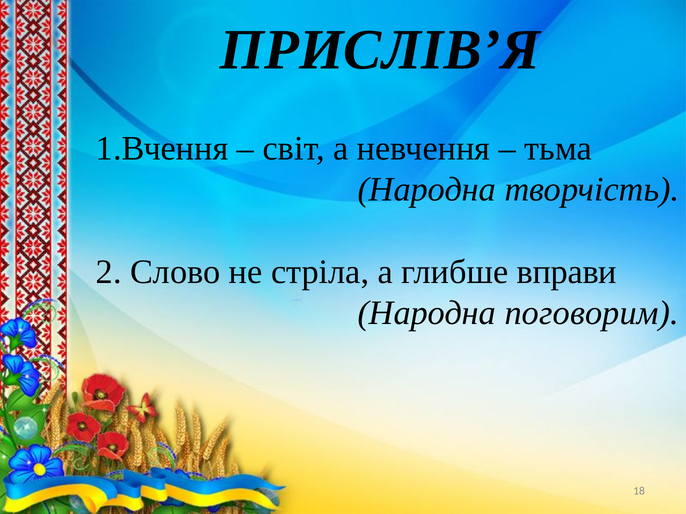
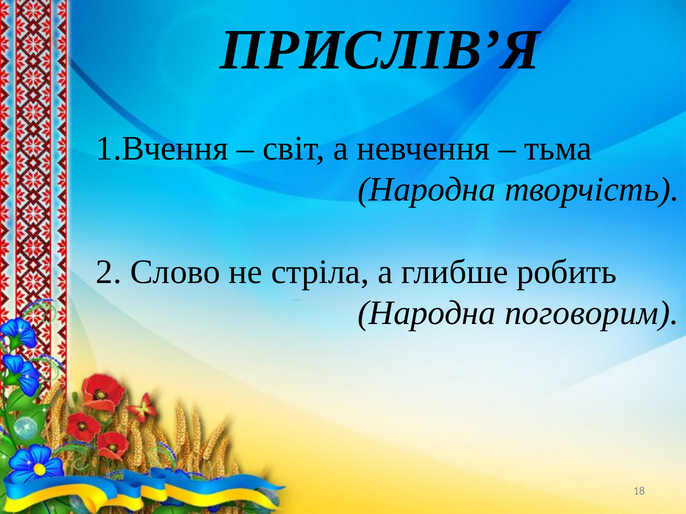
вправи: вправи -> робить (567, 272)
